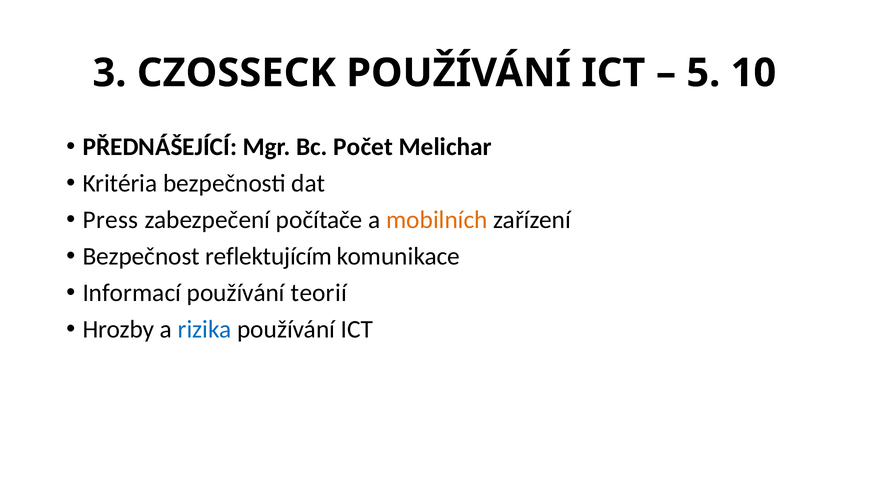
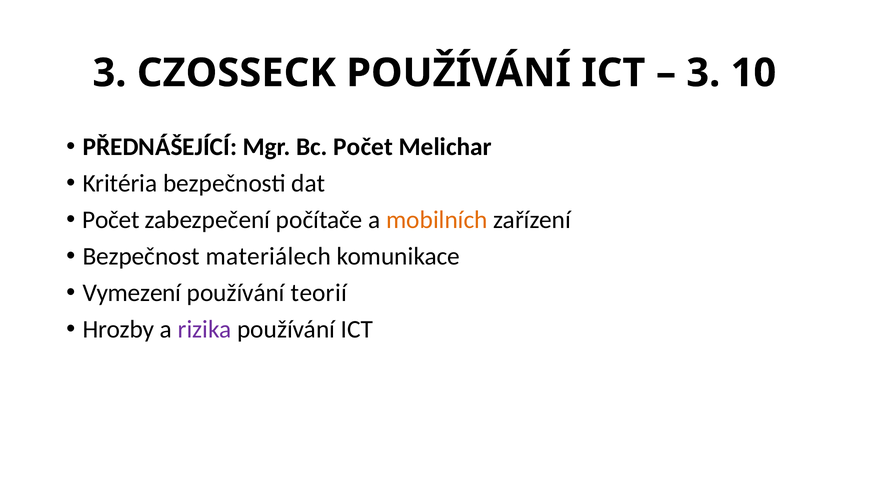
5: 5 -> 3 (703, 73)
Press: Press -> Počet (111, 220)
reflektujícím: reflektujícím -> materiálech (268, 256)
Informací: Informací -> Vymezení (132, 293)
rizika colour: blue -> purple (205, 329)
